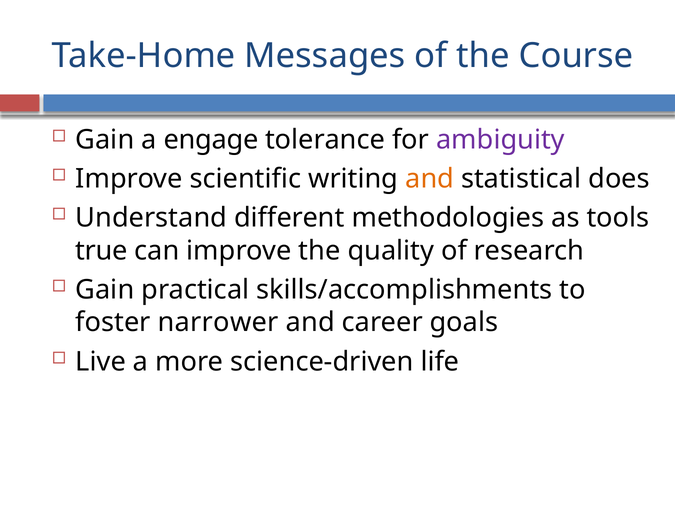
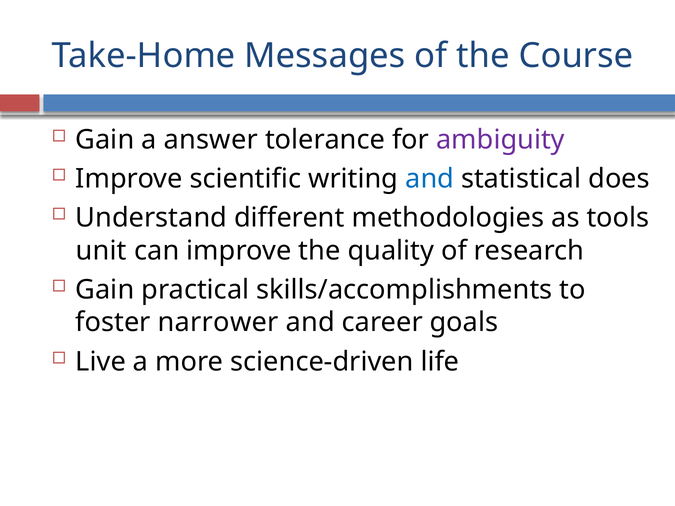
engage: engage -> answer (211, 140)
and colour: orange -> blue (430, 179)
true: true -> unit (101, 251)
